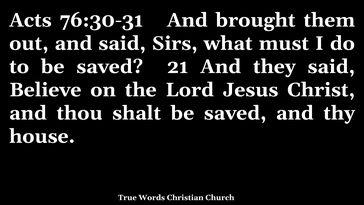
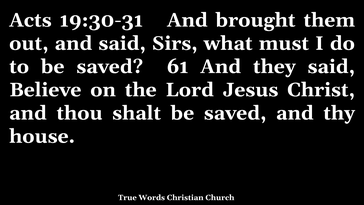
76:30-31: 76:30-31 -> 19:30-31 (101, 20)
21: 21 -> 61 (178, 67)
